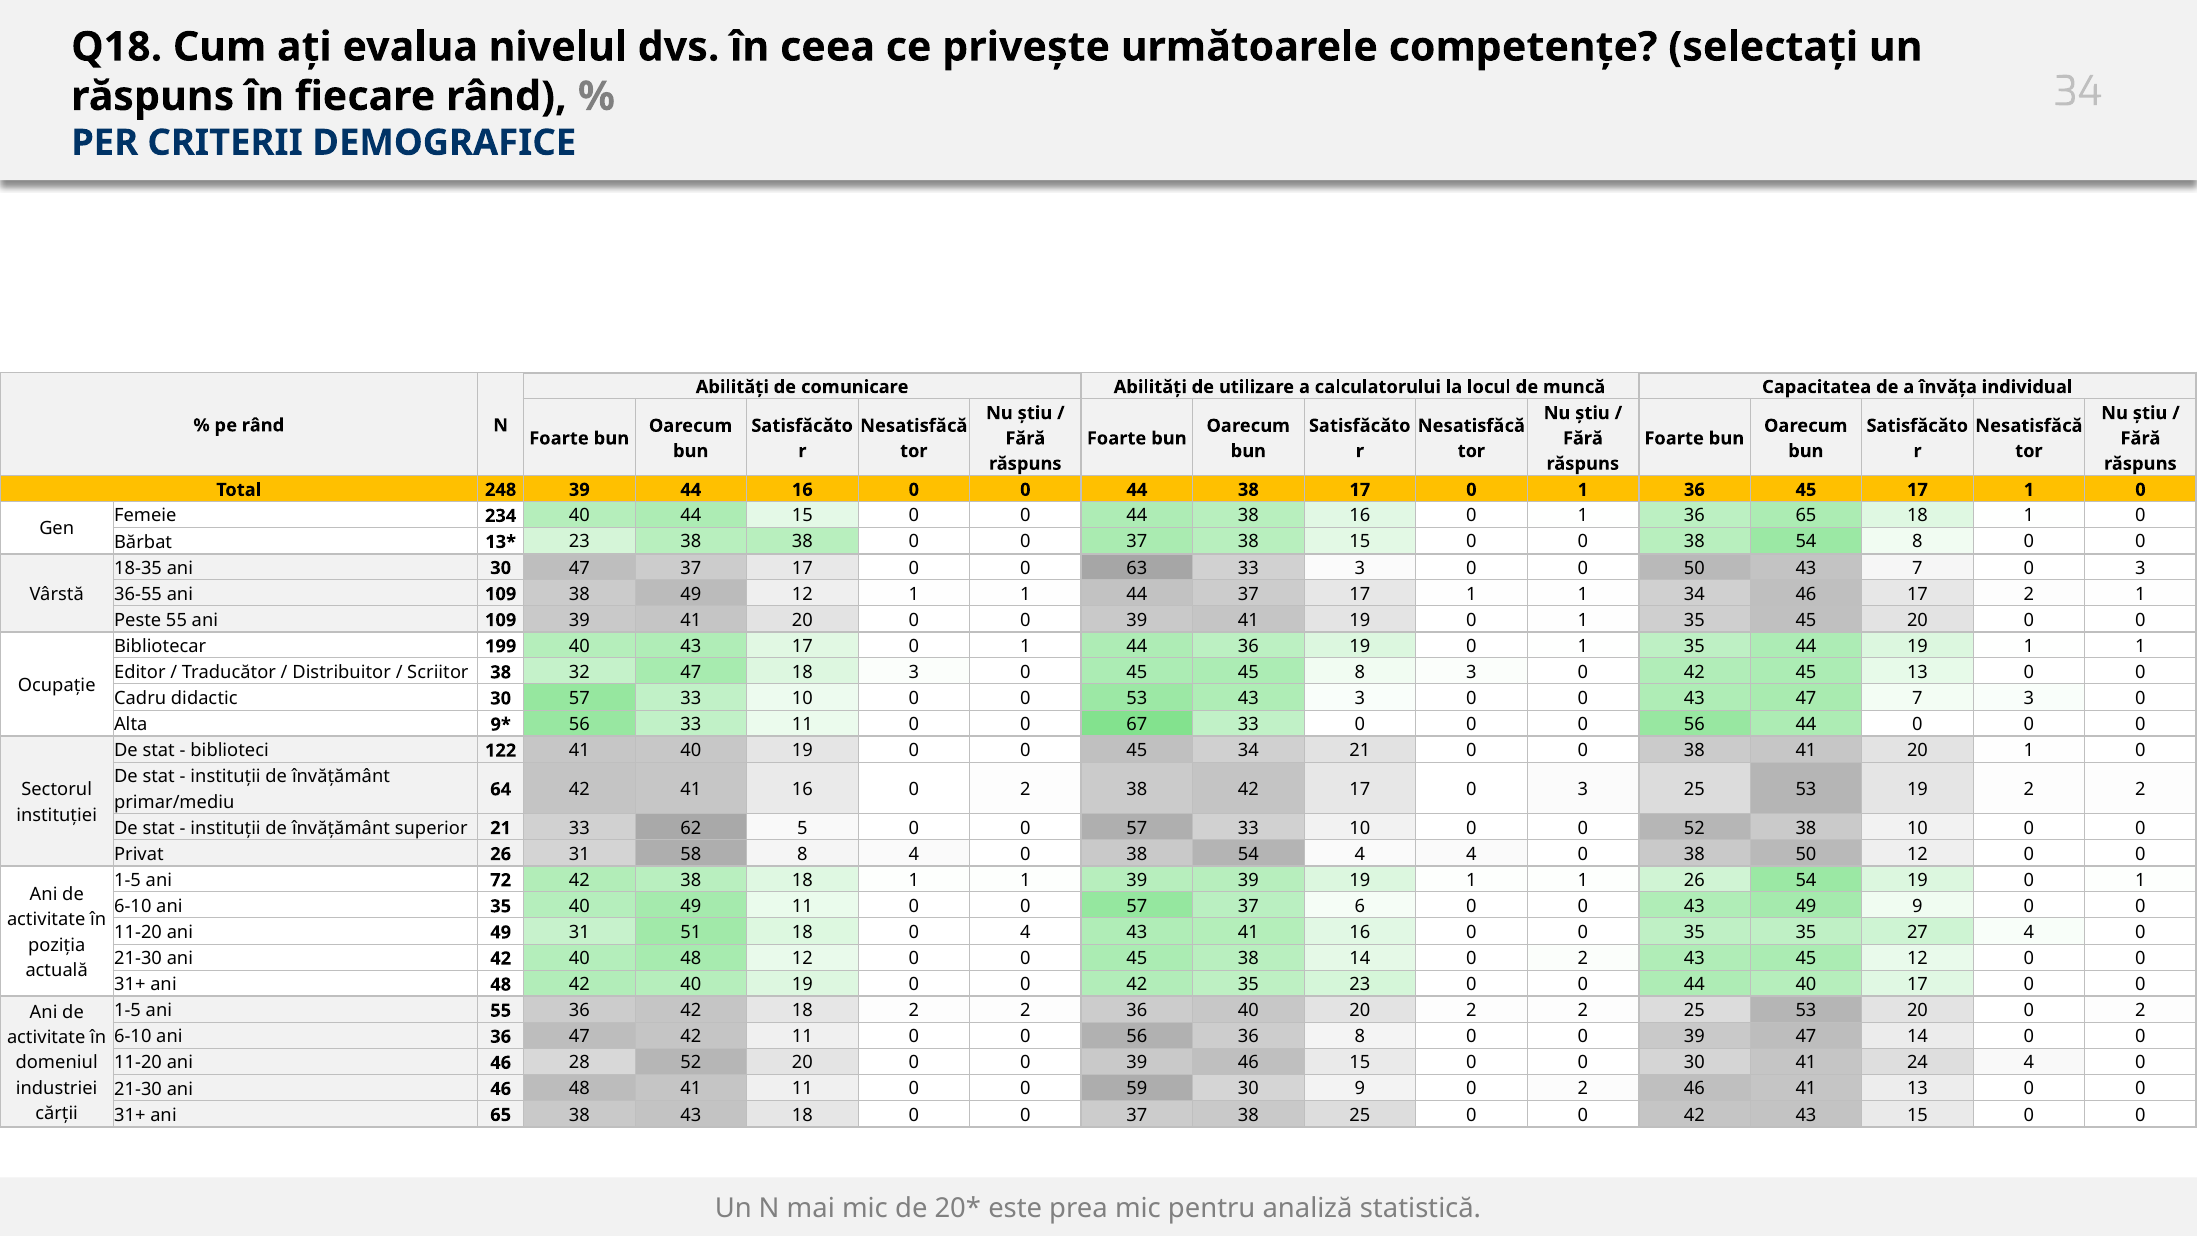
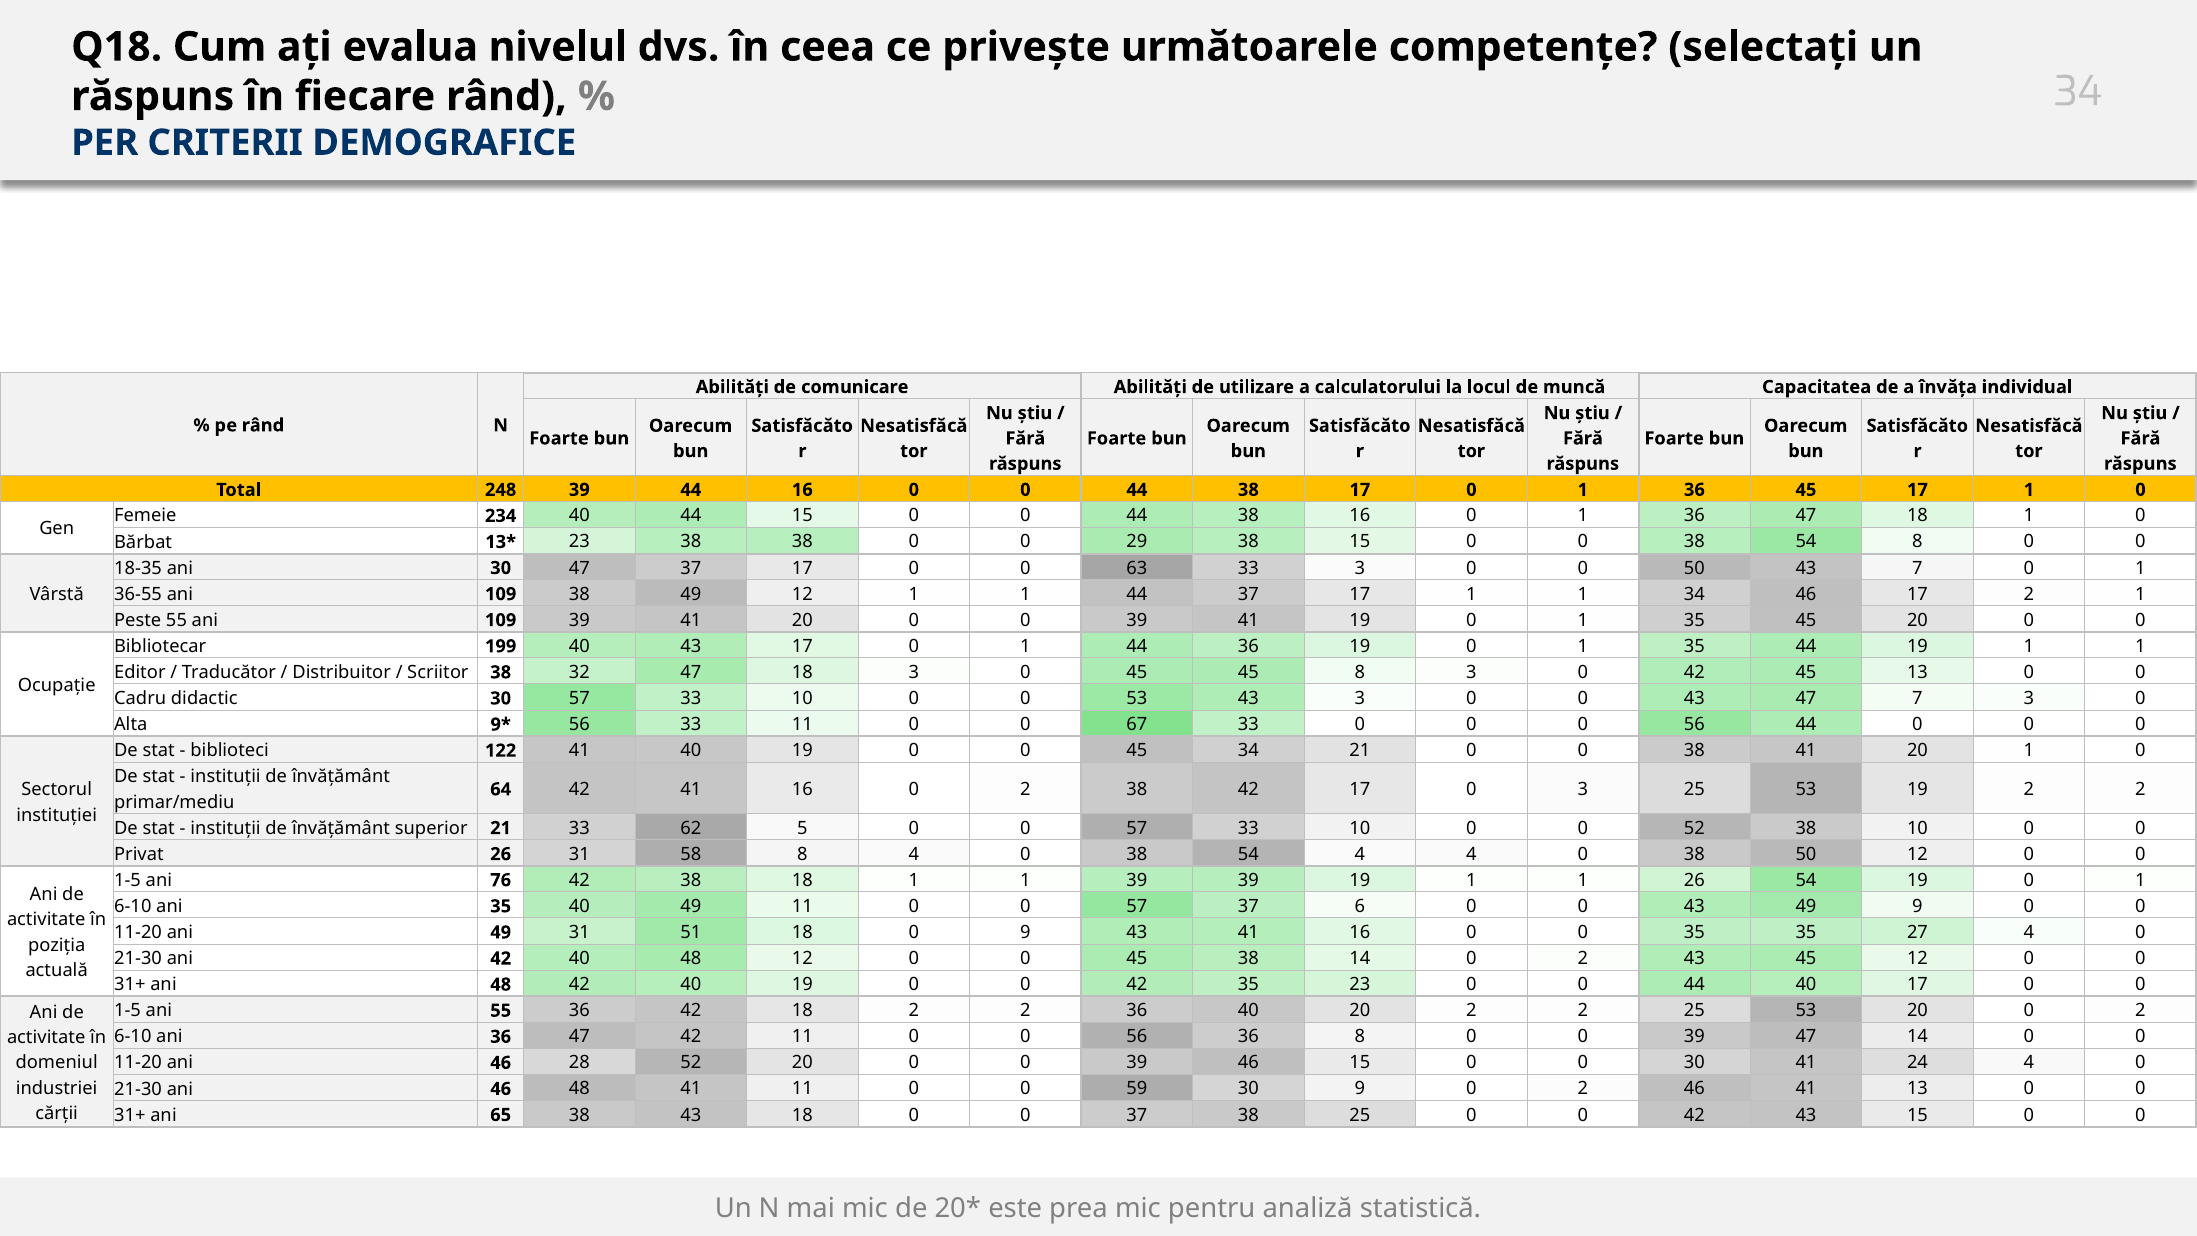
1 36 65: 65 -> 47 (1806, 516)
38 0 0 37: 37 -> 29 (1137, 542)
7 0 3: 3 -> 1 (2140, 568)
72: 72 -> 76 (501, 880)
0 4: 4 -> 9 (1025, 932)
